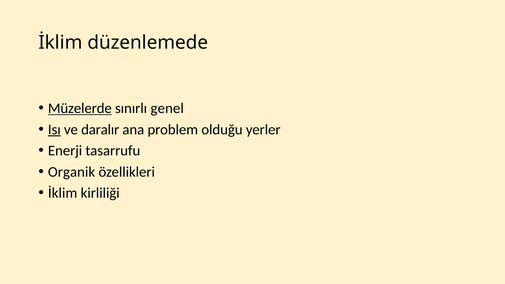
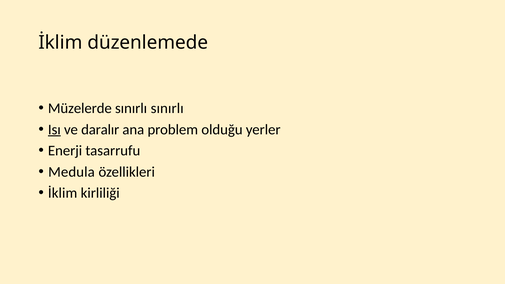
Müzelerde underline: present -> none (80, 108)
sınırlı genel: genel -> sınırlı (167, 108)
Organik: Organik -> Medula (72, 172)
